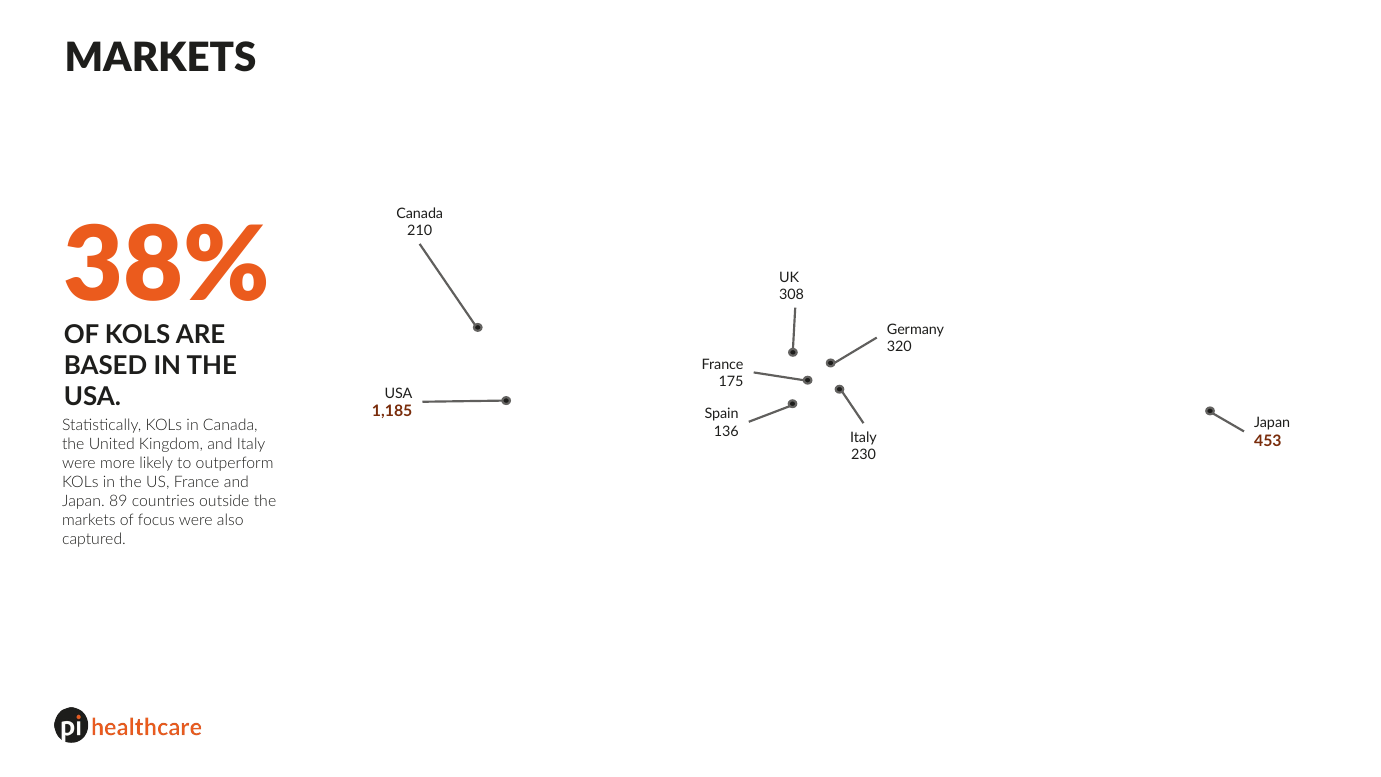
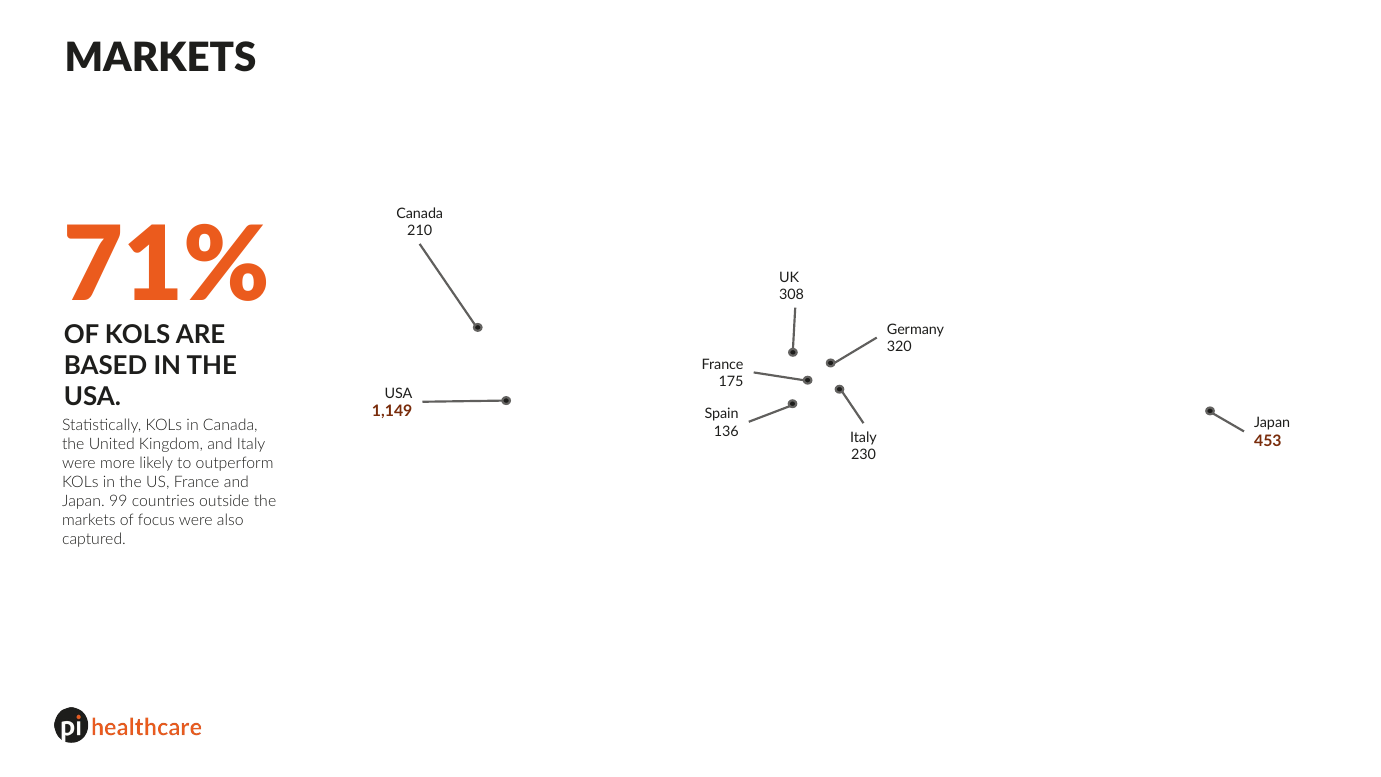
38%: 38% -> 71% (167, 267)
1,185: 1,185 -> 1,149 (392, 411)
89: 89 -> 99 (118, 501)
